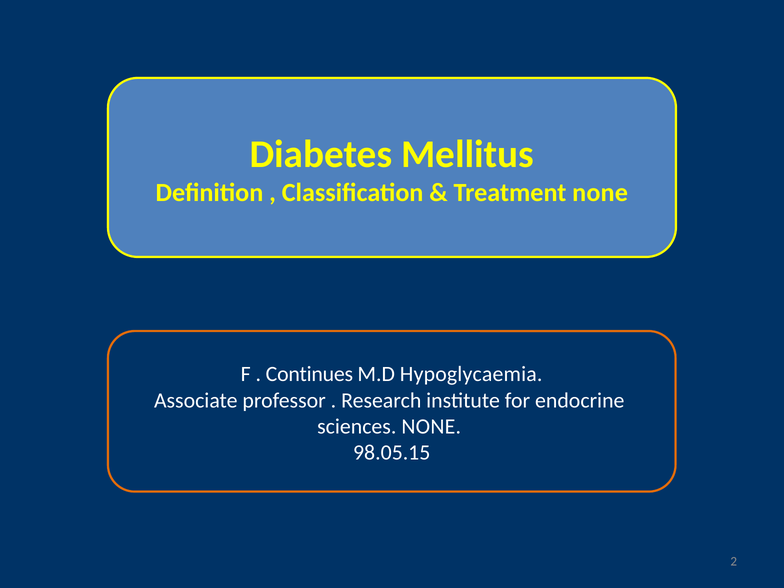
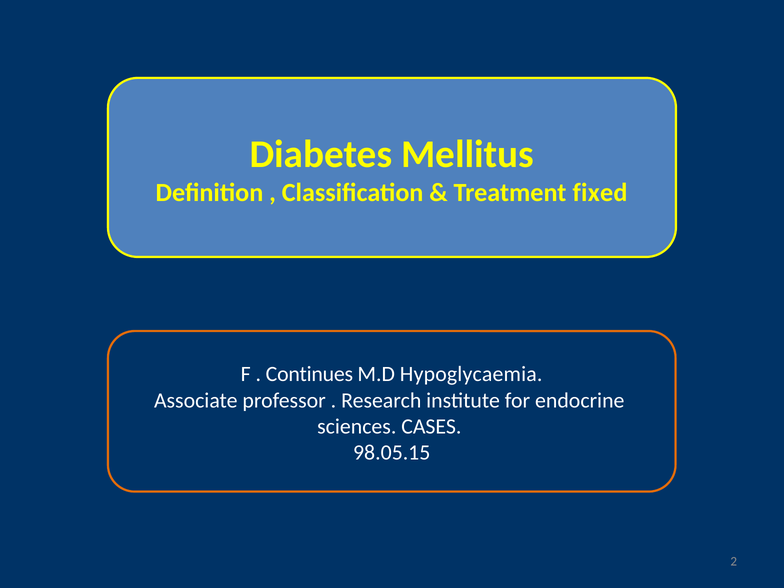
Treatment none: none -> fixed (600, 193)
sciences NONE: NONE -> CASES (431, 427)
